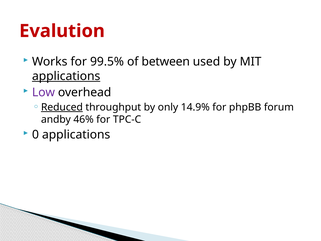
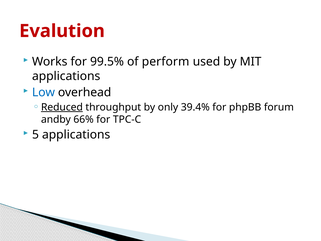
between: between -> perform (166, 62)
applications underline: present -> none (66, 76)
Low colour: purple -> blue (43, 92)
14.9%: 14.9% -> 39.4% (195, 107)
46%: 46% -> 66% (84, 119)
0: 0 -> 5 (35, 135)
